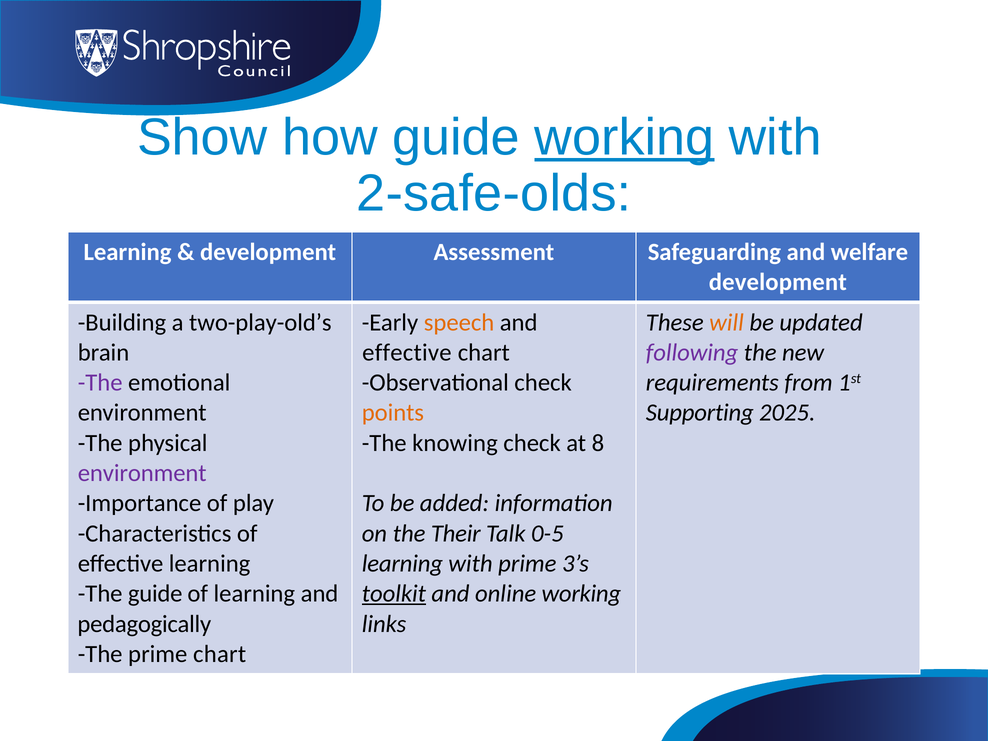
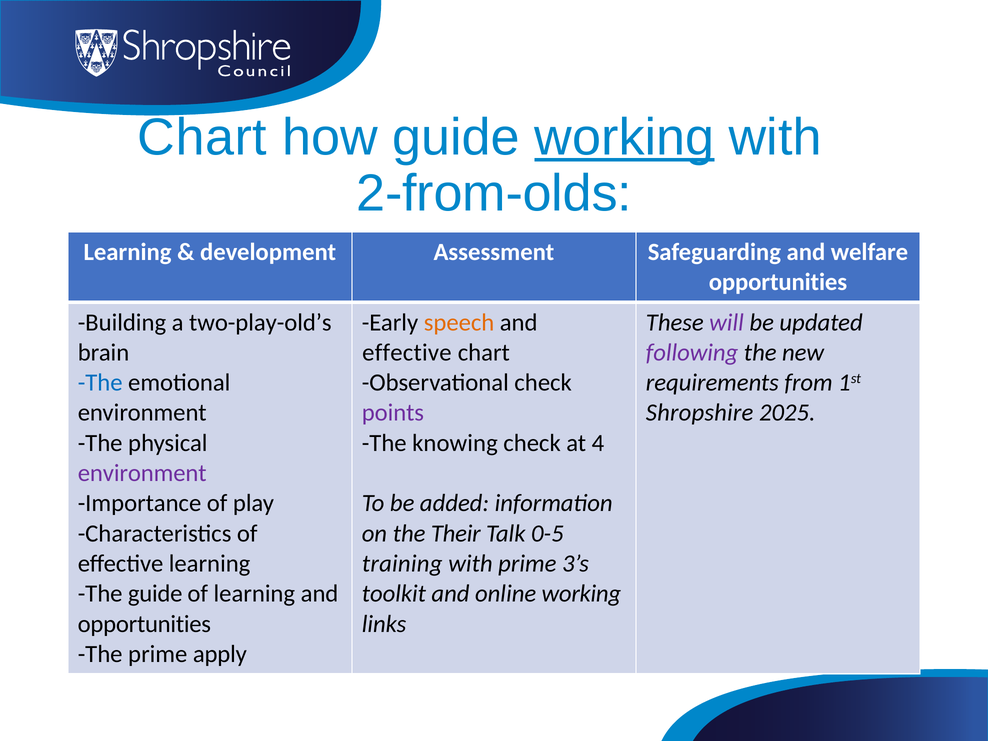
Show: Show -> Chart (202, 137)
2-safe-olds: 2-safe-olds -> 2-from-olds (494, 194)
development: development -> opportunities (778, 282)
will colour: orange -> purple (727, 322)
The colour: purple -> blue (100, 383)
points colour: orange -> purple (393, 413)
Supporting: Supporting -> Shropshire (700, 413)
8: 8 -> 4 (598, 443)
learning: learning -> training (402, 564)
toolkit underline: present -> none (394, 594)
pedagogically: pedagogically -> opportunities (144, 624)
prime chart: chart -> apply (220, 654)
